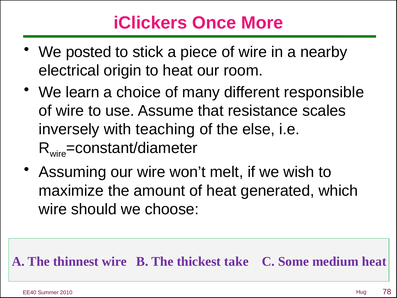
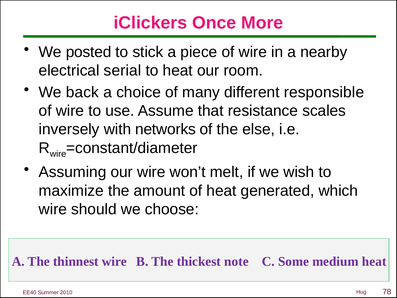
origin: origin -> serial (123, 71)
learn: learn -> back (82, 92)
teaching: teaching -> networks (165, 129)
take: take -> note (236, 261)
